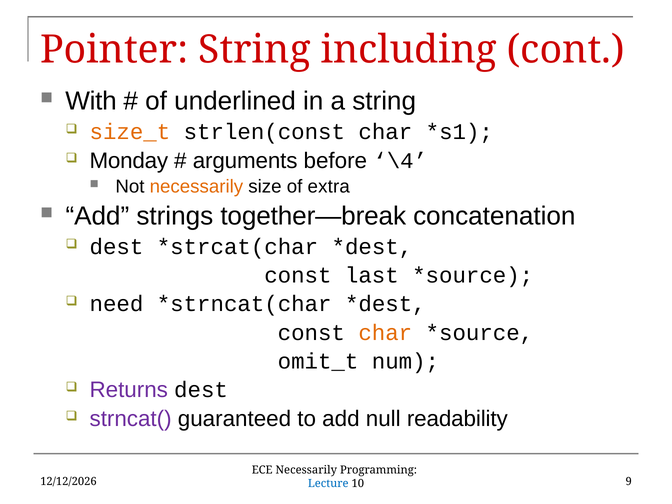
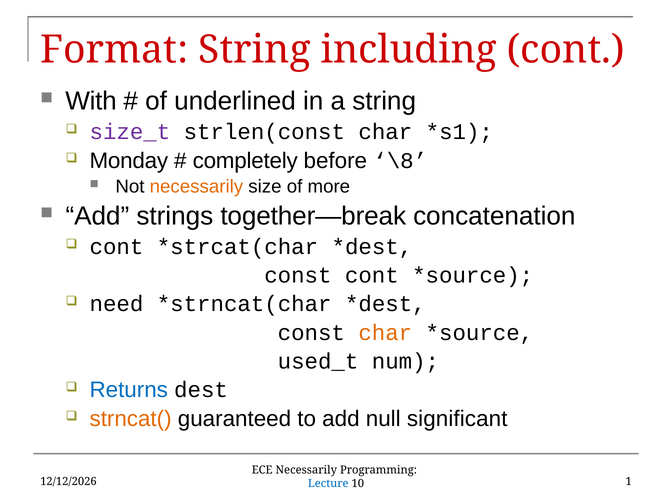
Pointer: Pointer -> Format (114, 50)
size_t colour: orange -> purple (130, 132)
arguments: arguments -> completely (245, 161)
\4: \4 -> \8 (400, 161)
extra: extra -> more (329, 187)
dest: dest -> cont (116, 247)
const last: last -> cont (372, 275)
omit_t: omit_t -> used_t (318, 361)
Returns colour: purple -> blue (129, 390)
strncat( colour: purple -> orange (131, 419)
readability: readability -> significant (457, 419)
9: 9 -> 1 (629, 481)
